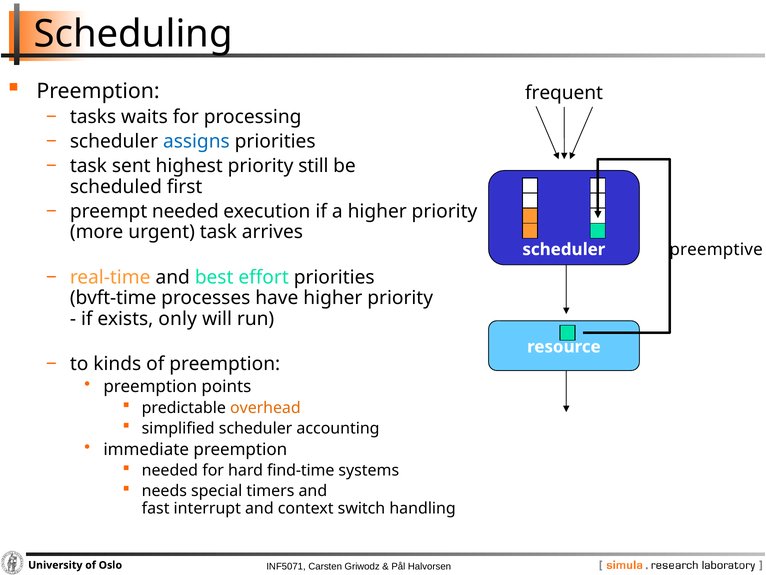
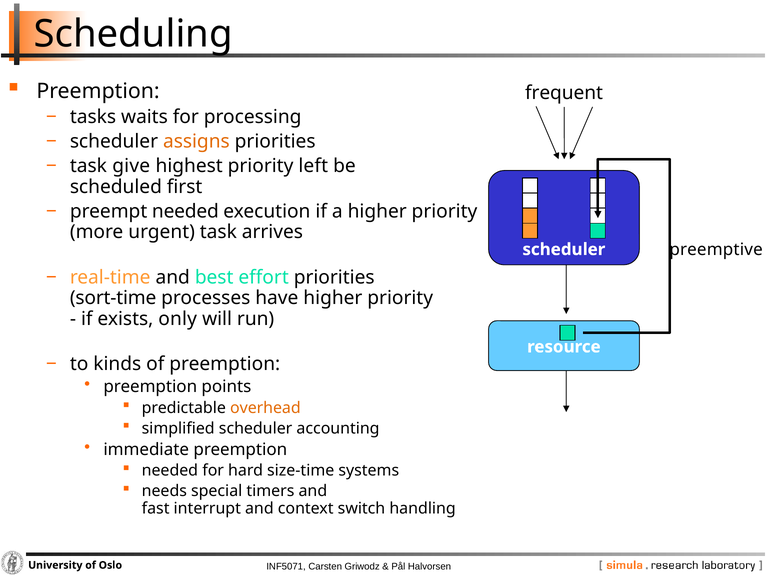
assigns colour: blue -> orange (196, 141)
sent: sent -> give (131, 166)
still: still -> left (313, 166)
bvft-time: bvft-time -> sort-time (113, 298)
find-time: find-time -> size-time (301, 470)
